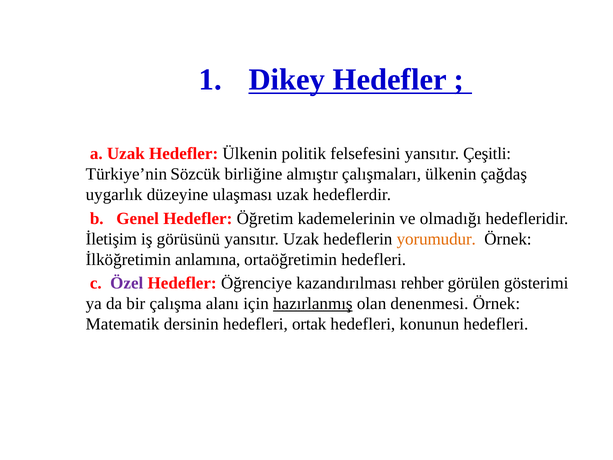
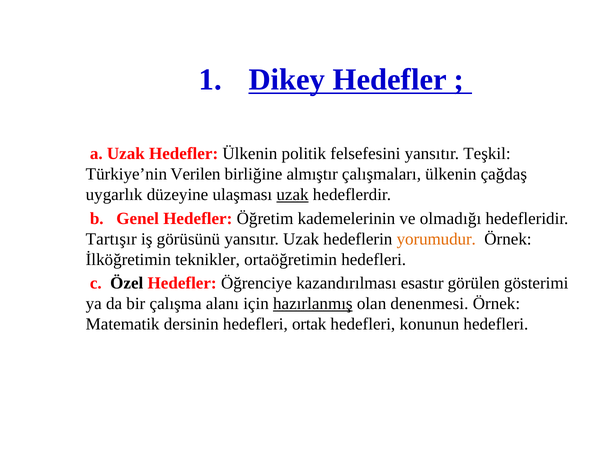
Çeşitli: Çeşitli -> Teşkil (487, 154)
Sözcük: Sözcük -> Verilen (195, 174)
uzak underline: none -> present (293, 195)
İletişim: İletişim -> Tartışır (111, 239)
anlamına: anlamına -> teknikler (208, 259)
Özel colour: purple -> black (127, 283)
rehber: rehber -> esastır (422, 283)
